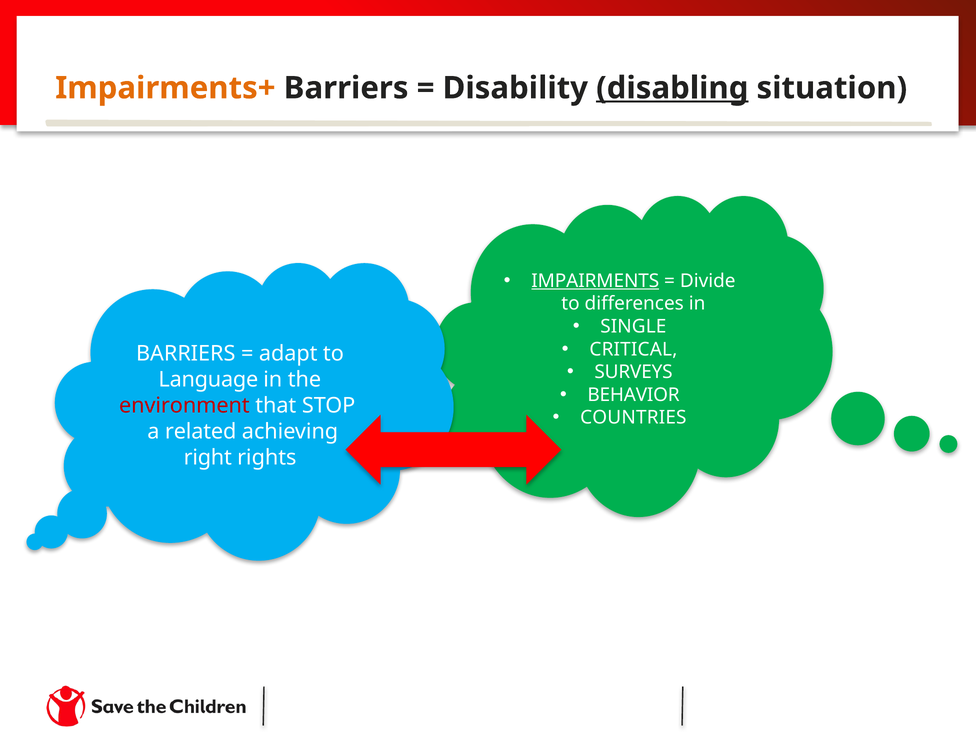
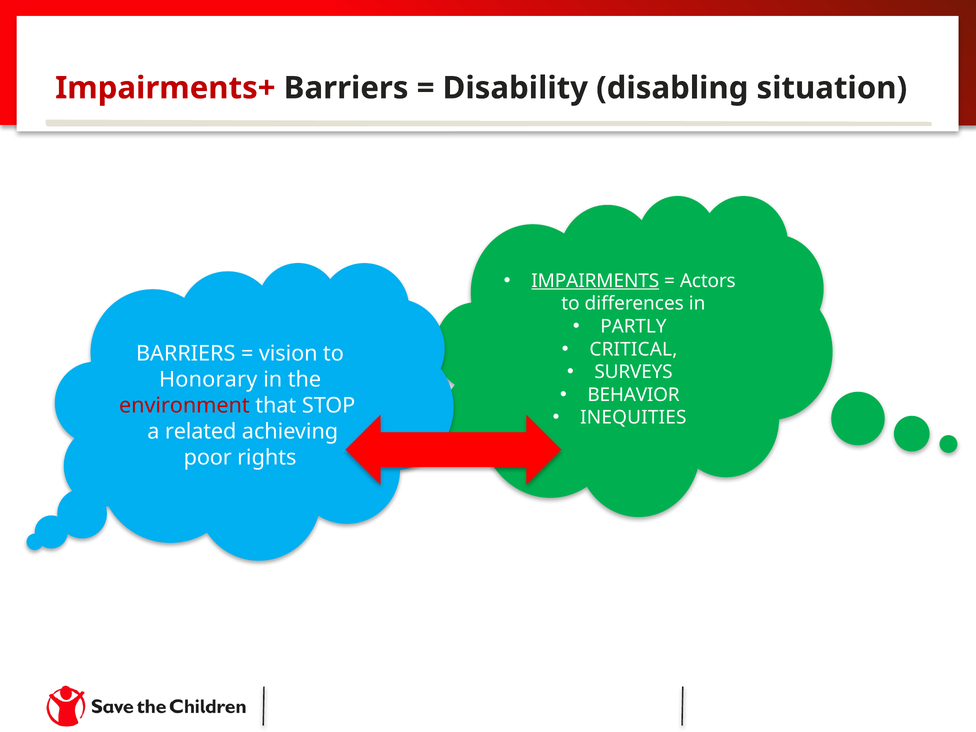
Impairments+ colour: orange -> red (165, 88)
disabling underline: present -> none (672, 88)
Divide: Divide -> Actors (708, 281)
SINGLE: SINGLE -> PARTLY (633, 326)
adapt: adapt -> vision (288, 353)
Language: Language -> Honorary (208, 379)
COUNTRIES: COUNTRIES -> INEQUITIES (633, 418)
right: right -> poor (208, 457)
